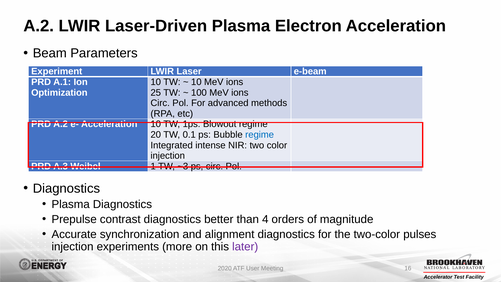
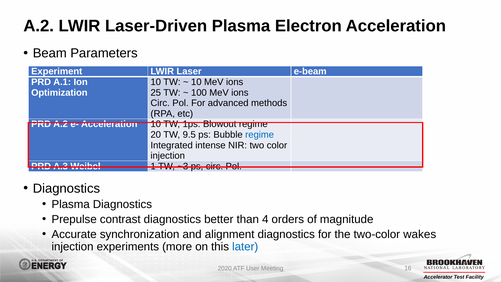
0.1: 0.1 -> 9.5 (189, 135)
pulses: pulses -> wakes (420, 234)
later colour: purple -> blue (245, 247)
